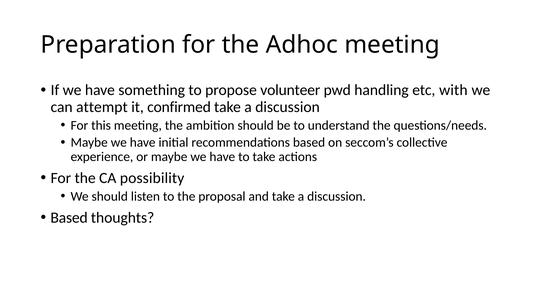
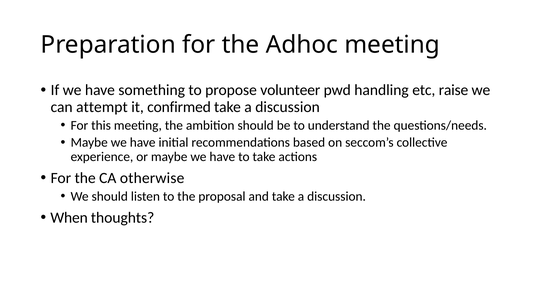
with: with -> raise (454, 90)
possibility: possibility -> otherwise (152, 178)
Based: Based -> When (69, 217)
